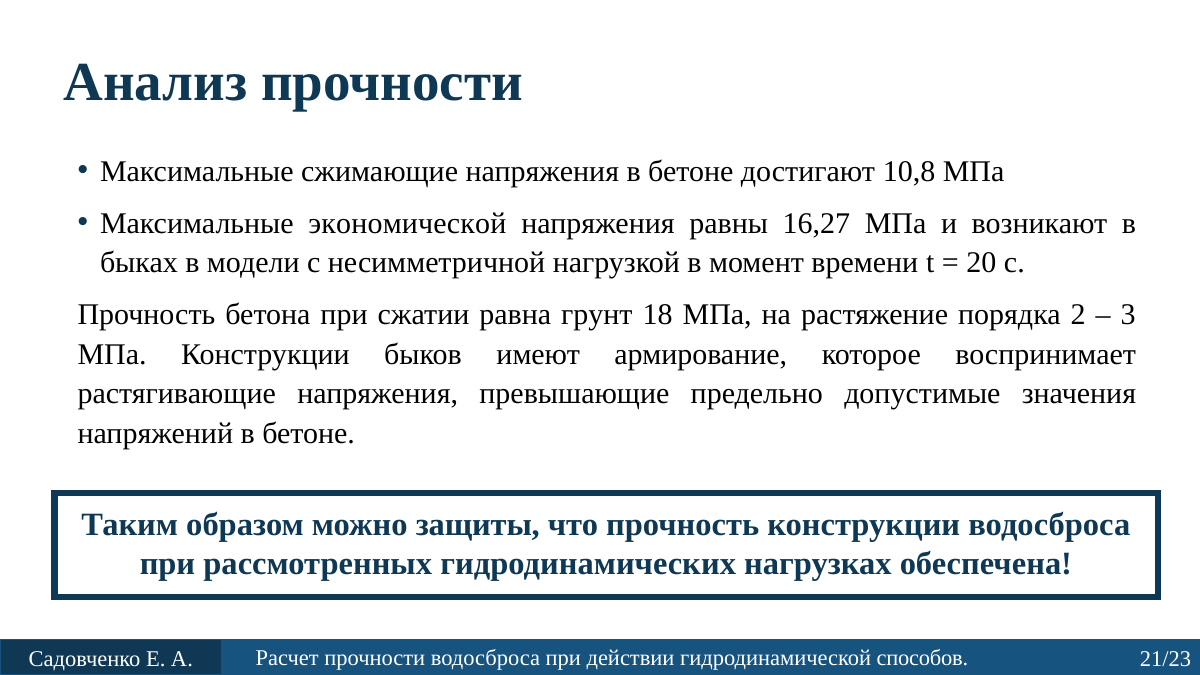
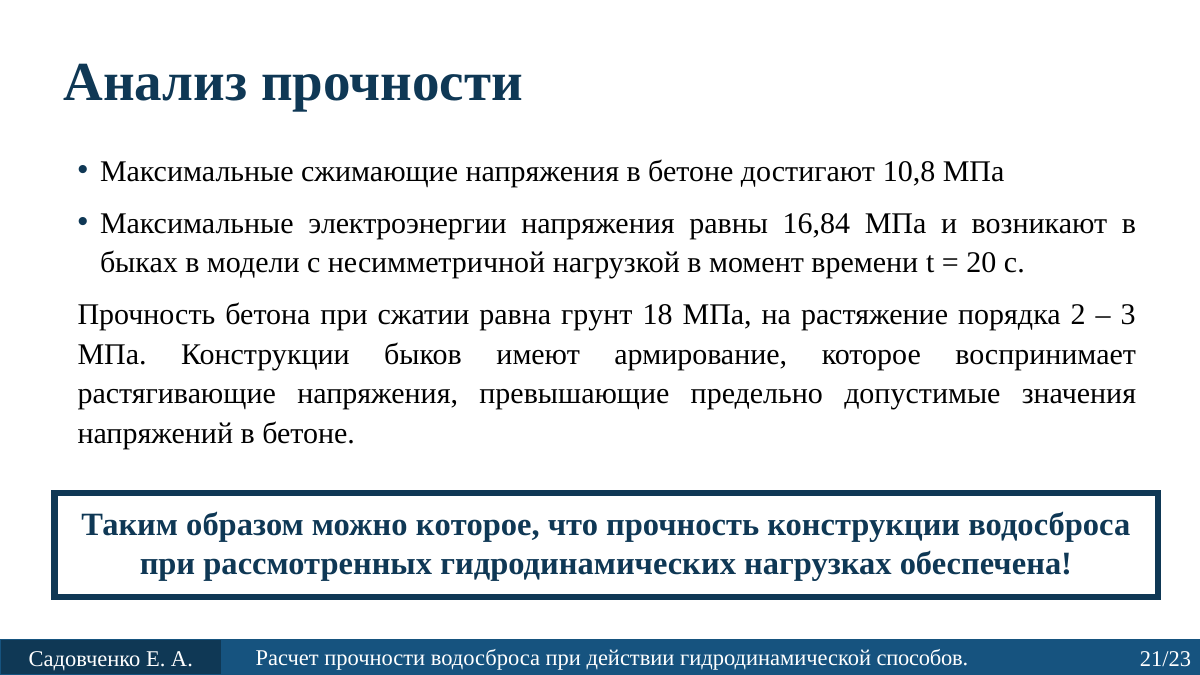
экономической: экономической -> электроэнергии (408, 223)
16,27: 16,27 -> 16,84 (816, 223)
можно защиты: защиты -> которое (478, 525)
